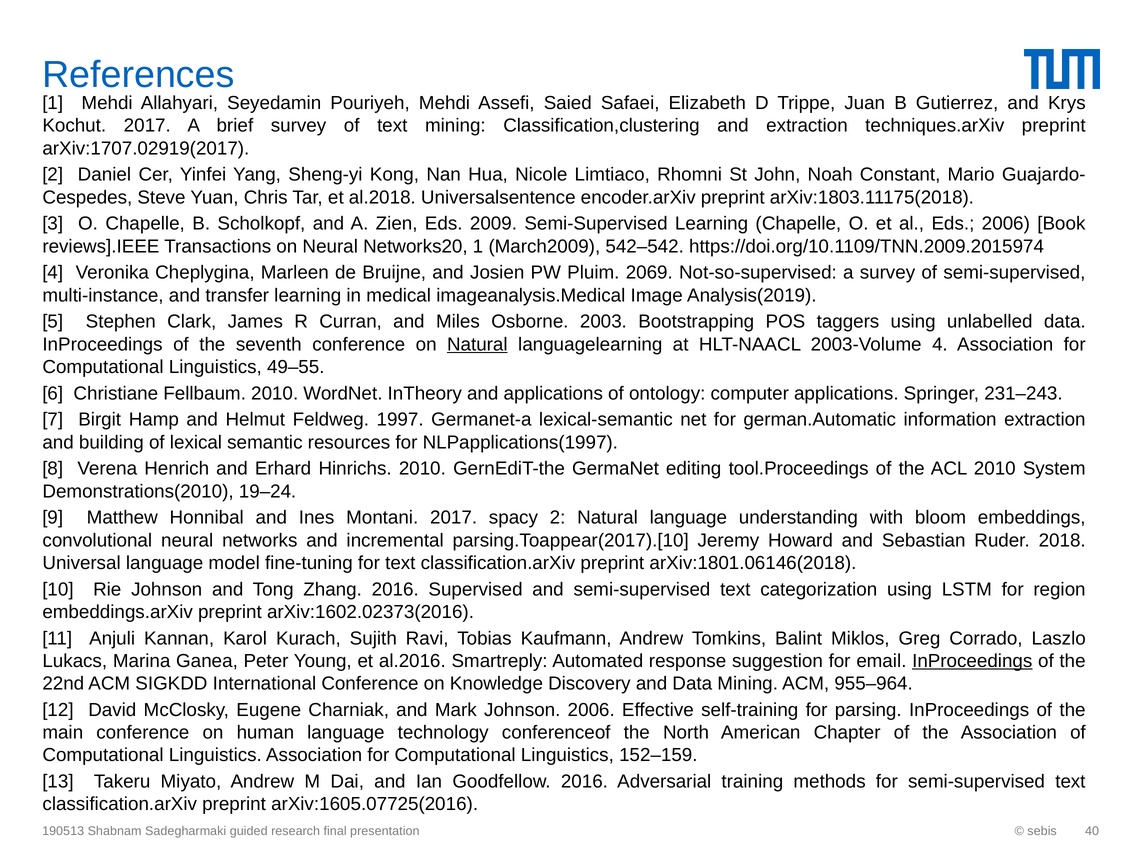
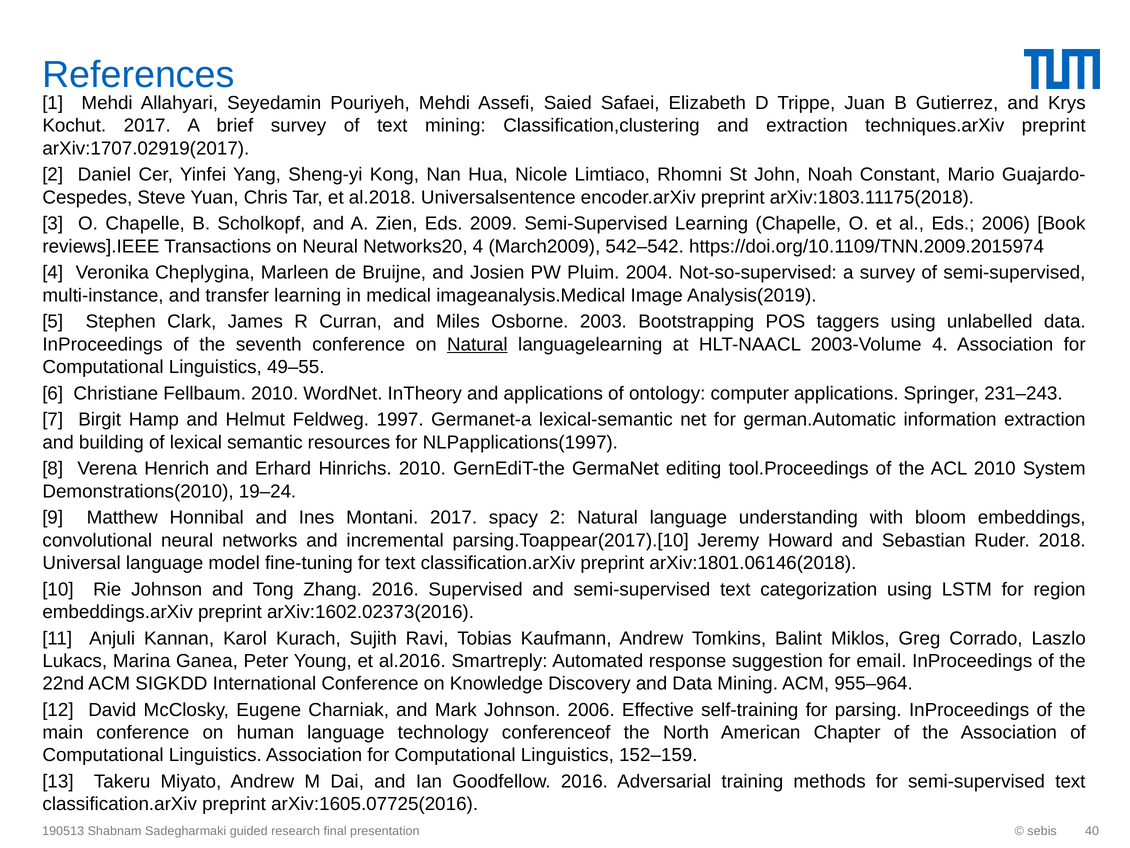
Networks20 1: 1 -> 4 (478, 246)
2069: 2069 -> 2004 (649, 273)
InProceedings underline: present -> none (972, 661)
